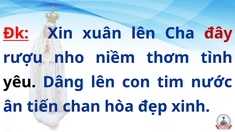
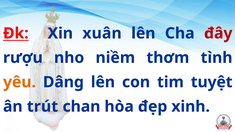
yêu colour: black -> orange (19, 82)
nước: nước -> tuyệt (212, 82)
tiến: tiến -> trút (43, 107)
